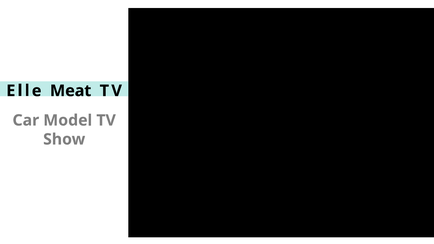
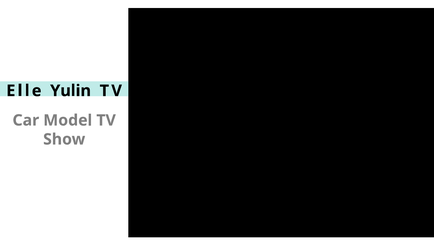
Meat: Meat -> Yulin (71, 91)
